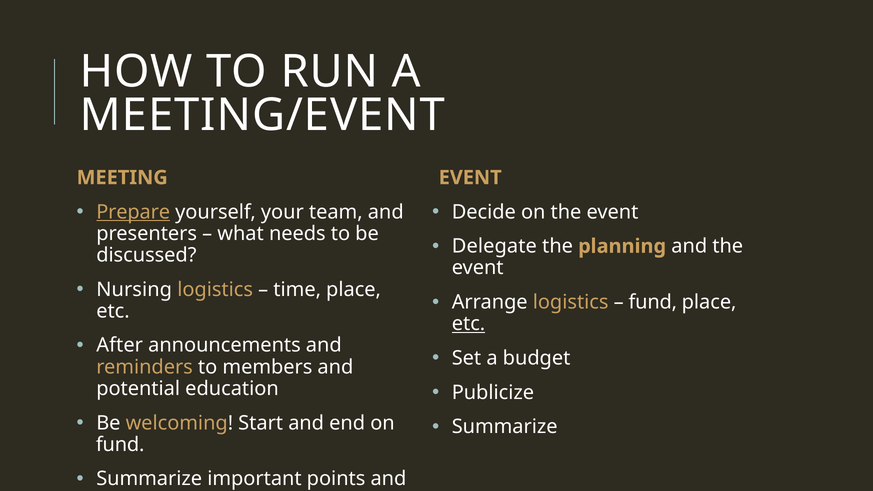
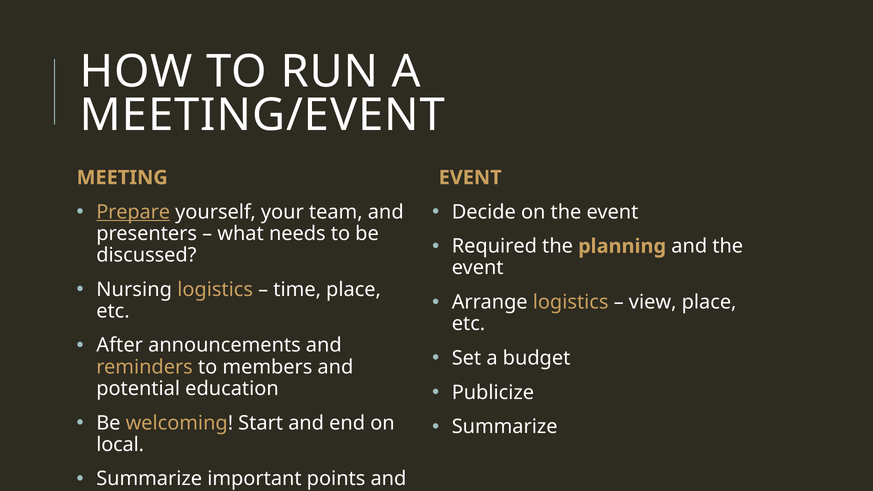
Delegate: Delegate -> Required (494, 246)
fund: fund -> view (653, 302)
etc underline: present -> none (469, 324)
fund: fund -> local (120, 445)
